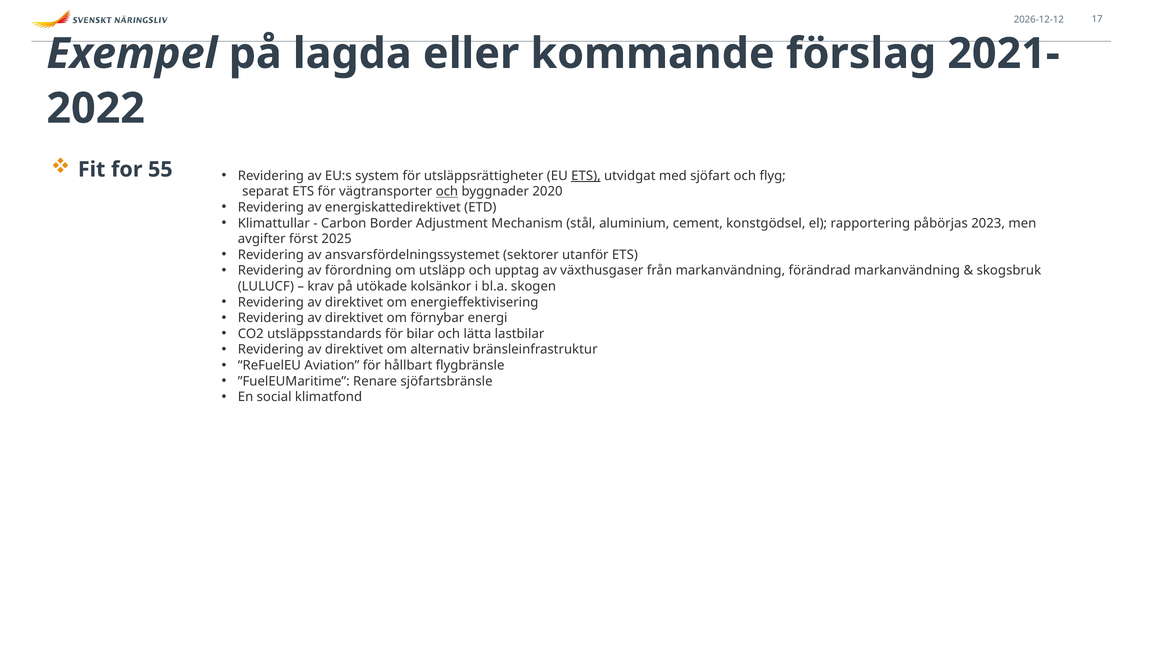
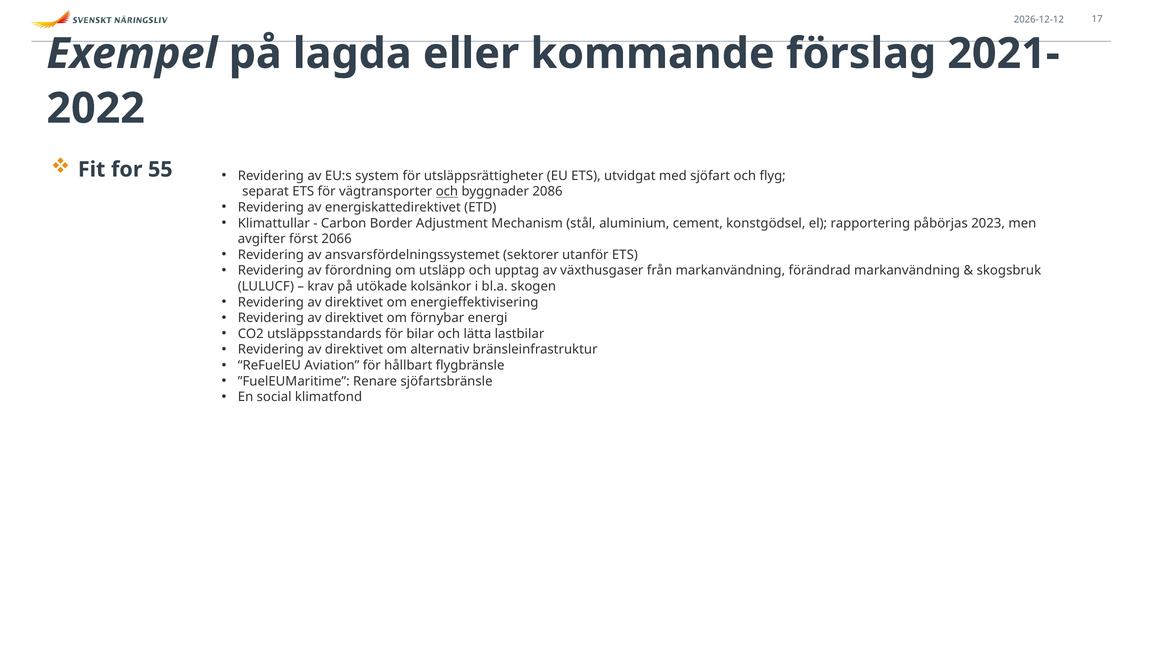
ETS underline: present -> none (586, 176)
2020: 2020 -> 2086 (548, 192)
2025: 2025 -> 2066 (337, 239)
